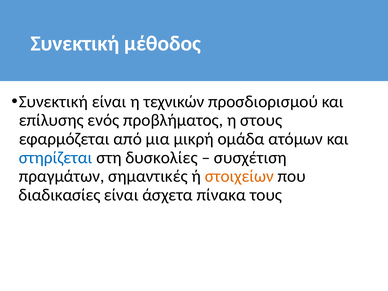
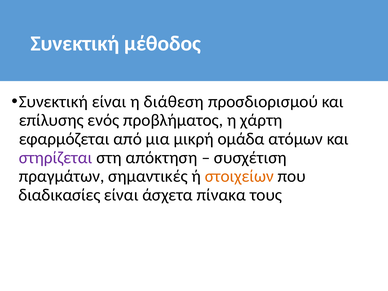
τεχνικών: τεχνικών -> διάθεση (174, 102)
στους: στους -> χάρτη (261, 120)
στηρίζεται colour: blue -> purple (56, 158)
δυσκολίες: δυσκολίες -> απόκτηση (161, 158)
